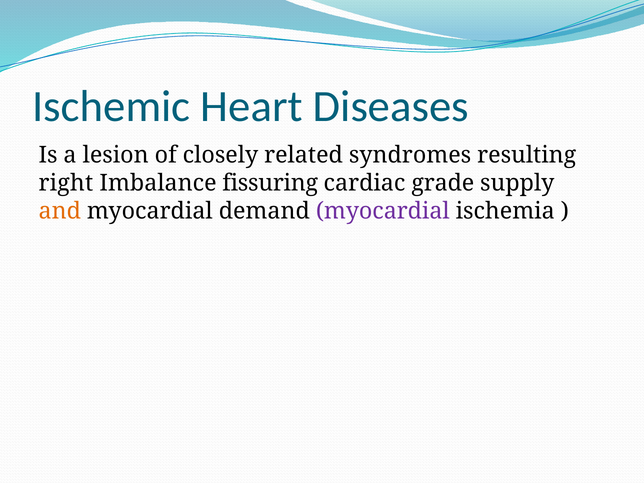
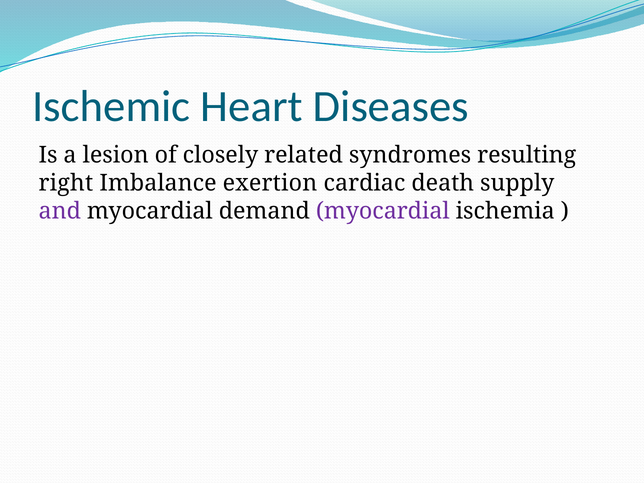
fissuring: fissuring -> exertion (270, 183)
grade: grade -> death (443, 183)
and colour: orange -> purple (60, 211)
